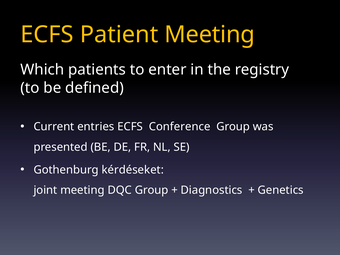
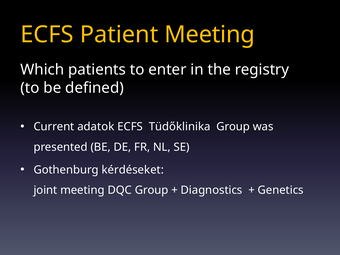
entries: entries -> adatok (96, 127)
Conference: Conference -> Tüdőklinika (180, 127)
